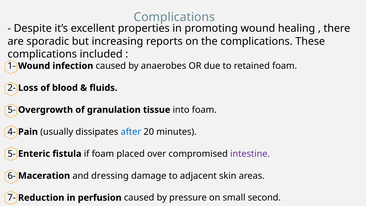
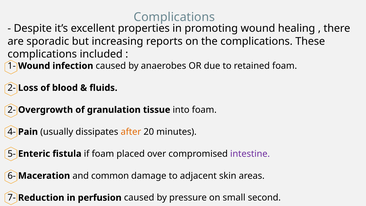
5-: 5- -> 2- (12, 110)
after colour: blue -> orange (131, 132)
dressing: dressing -> common (110, 176)
